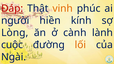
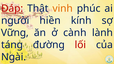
Lòng: Lòng -> Vững (15, 33)
cuộc: cuộc -> táng (12, 45)
lối colour: orange -> red (80, 45)
